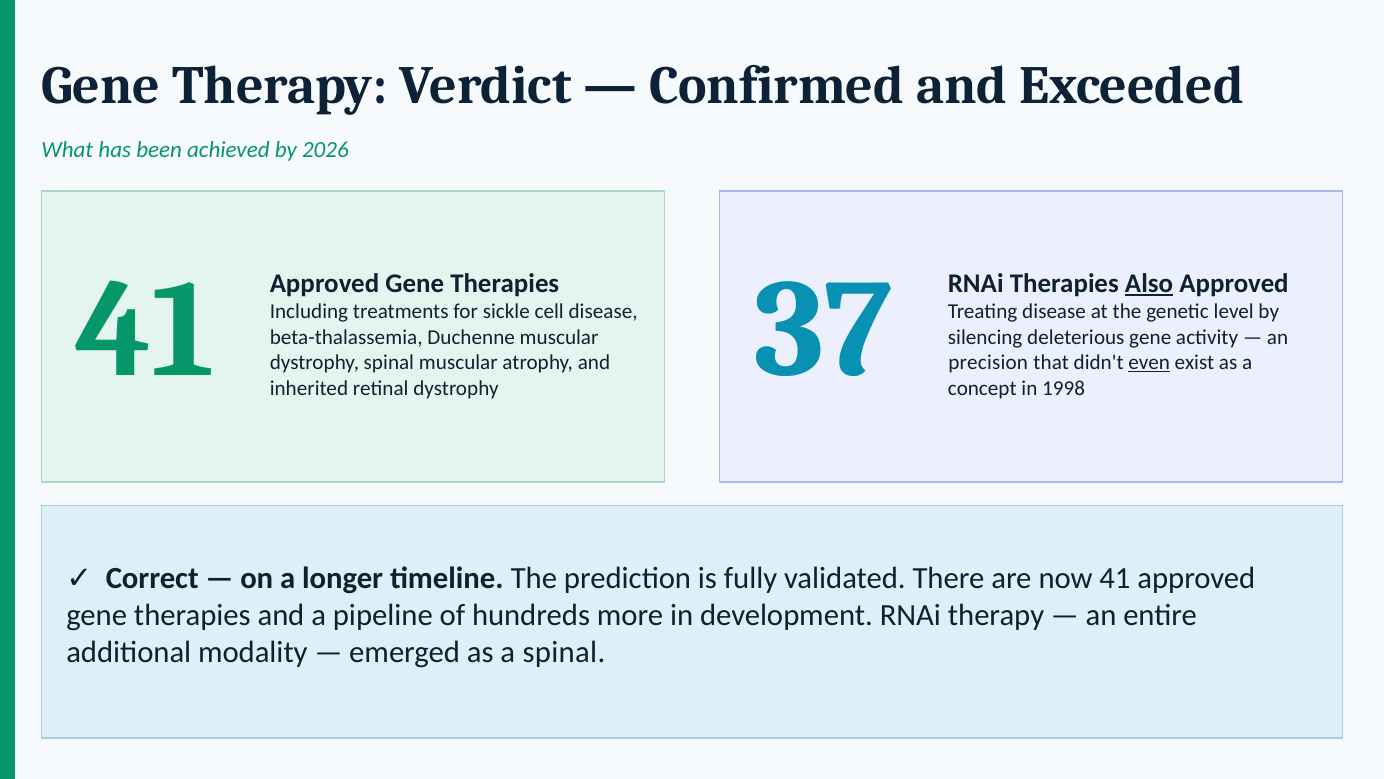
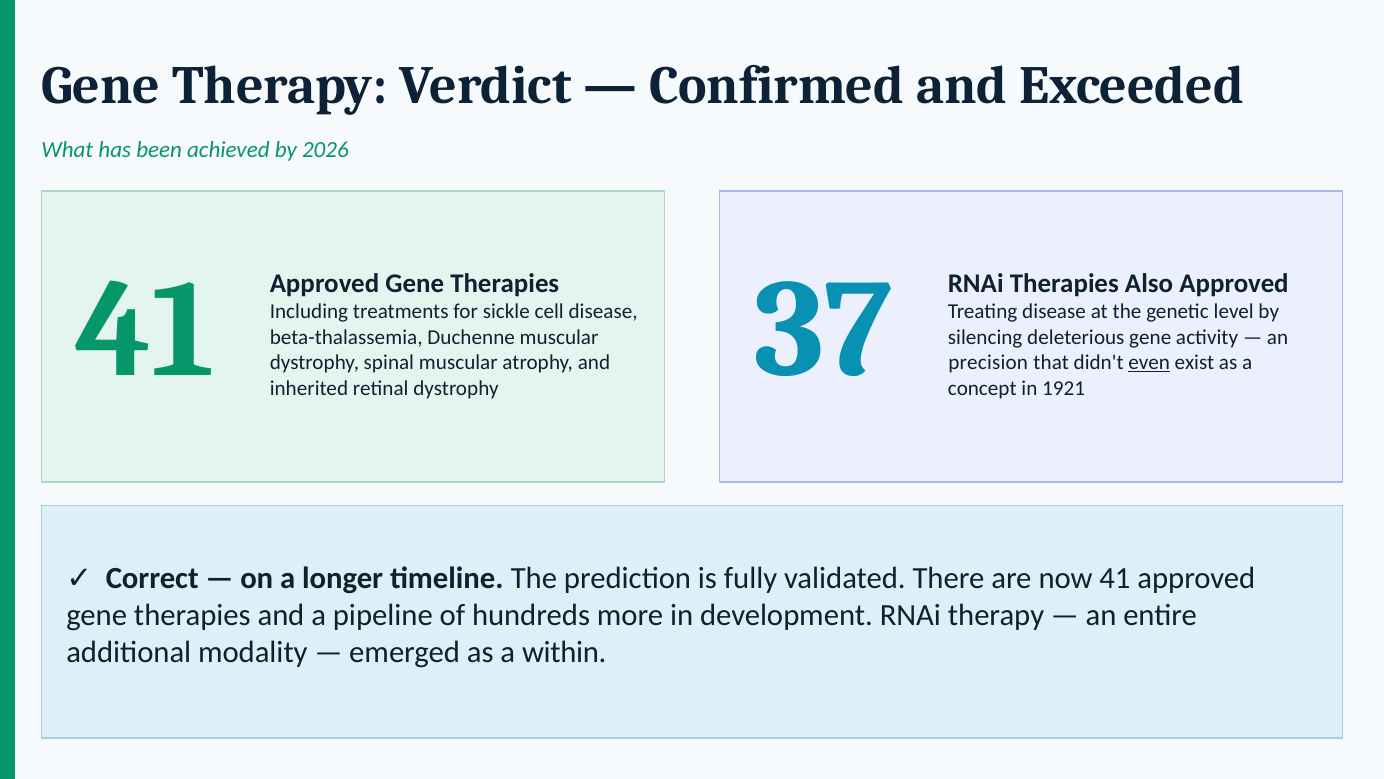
1998: 1998 -> 1921 (1064, 388)
Also underline: present -> none (1149, 283)
a spinal: spinal -> within (564, 652)
